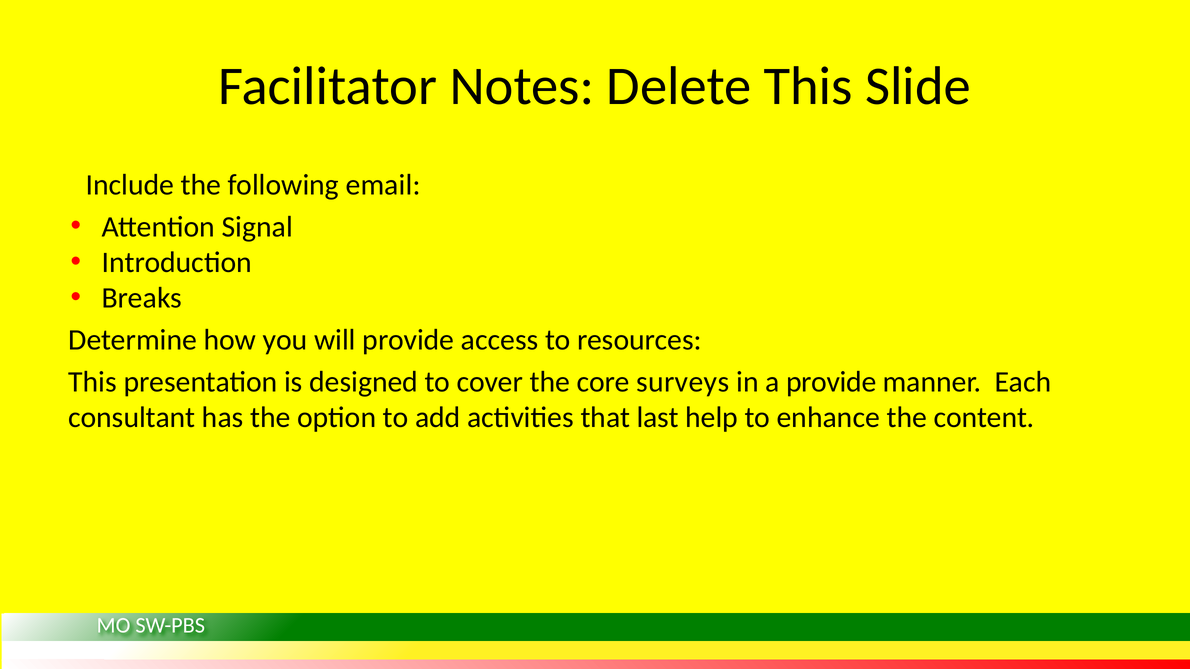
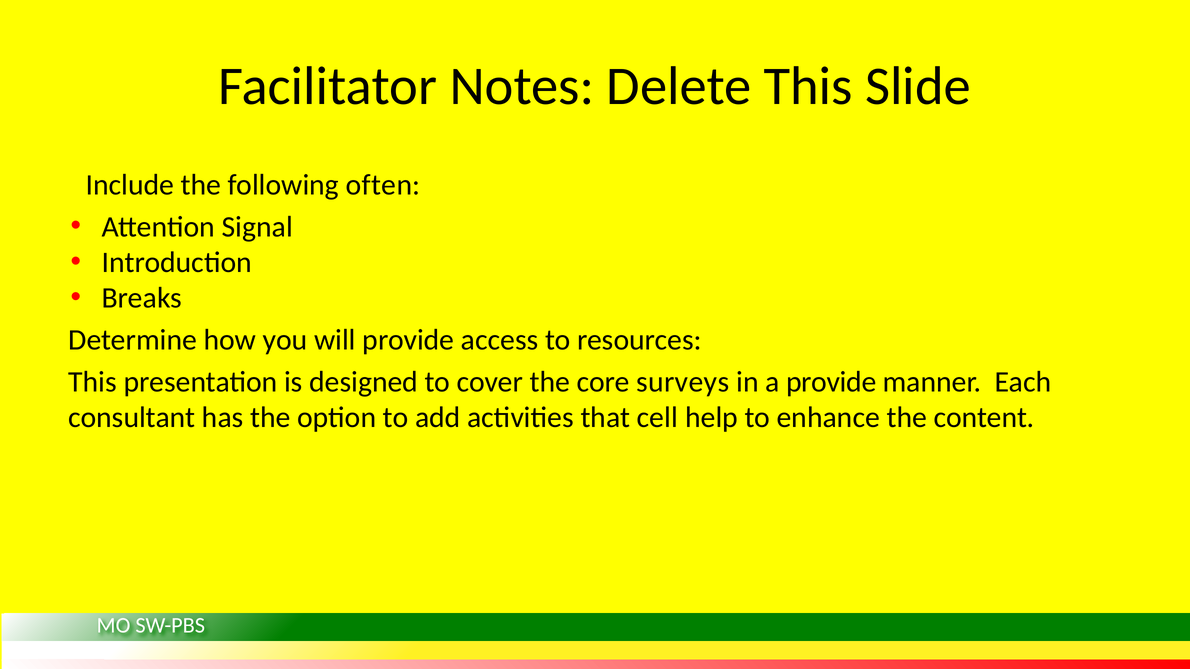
email: email -> often (383, 185)
last: last -> cell (657, 418)
